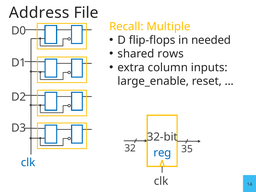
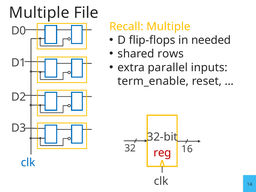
Address: Address -> Multiple (39, 13)
column: column -> parallel (168, 67)
large_enable: large_enable -> term_enable (153, 81)
35: 35 -> 16 (187, 149)
reg colour: blue -> red (162, 153)
